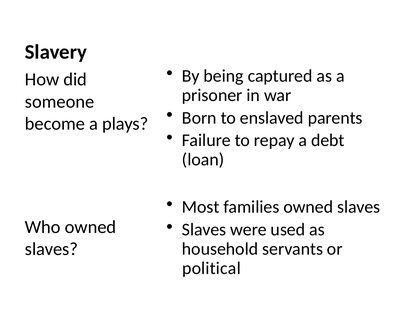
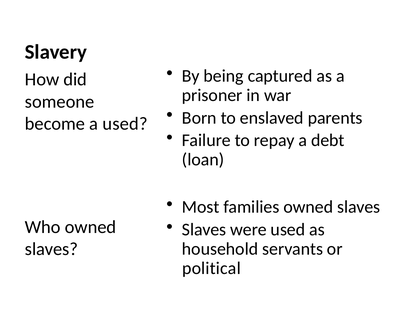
a plays: plays -> used (125, 124)
